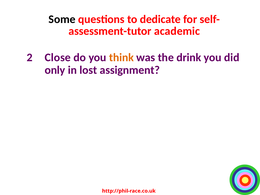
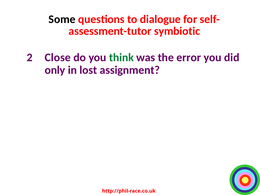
dedicate: dedicate -> dialogue (160, 19)
academic: academic -> symbiotic (177, 31)
think colour: orange -> green (121, 58)
drink: drink -> error (189, 58)
